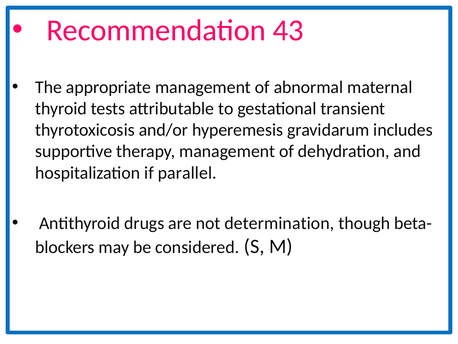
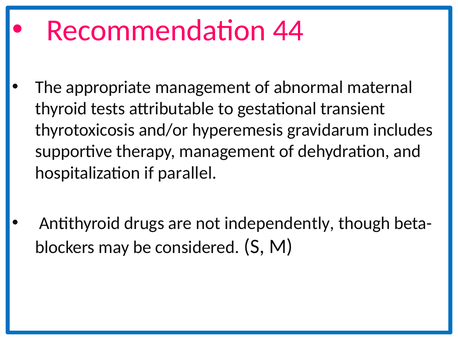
43: 43 -> 44 (288, 30)
determination: determination -> independently (279, 223)
